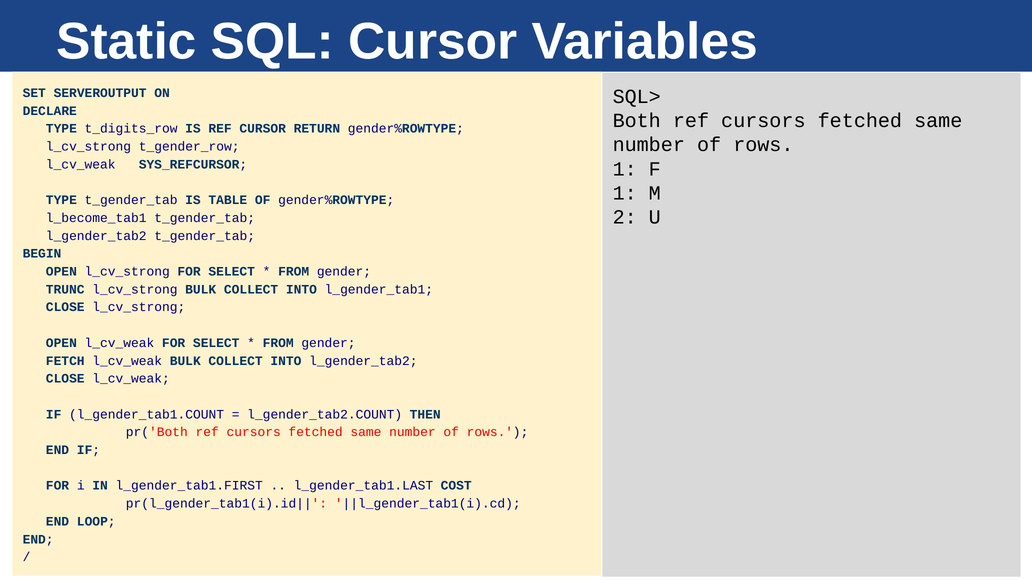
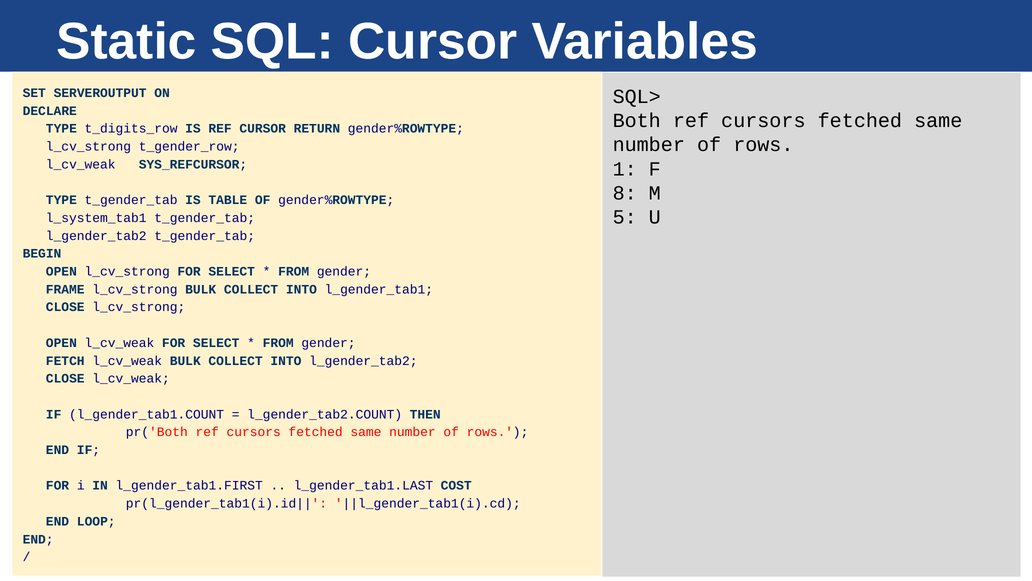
1: 1 -> 8 (625, 193)
2: 2 -> 5 (625, 217)
l_become_tab1: l_become_tab1 -> l_system_tab1 (96, 218)
TRUNC: TRUNC -> FRAME (65, 289)
